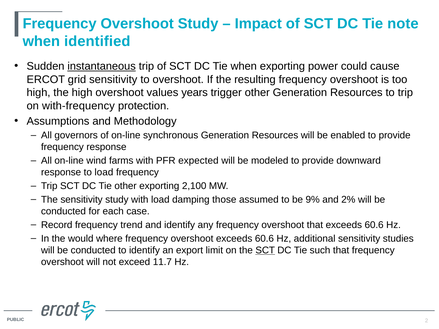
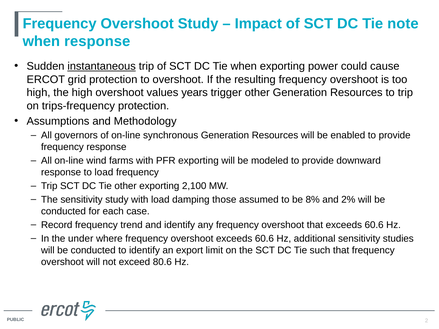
when identified: identified -> response (97, 41)
grid sensitivity: sensitivity -> protection (113, 79)
with-frequency: with-frequency -> trips-frequency (78, 106)
PFR expected: expected -> exporting (198, 161)
9%: 9% -> 8% (313, 200)
would: would -> under (81, 239)
SCT underline: present -> none (265, 251)
11.7: 11.7 -> 80.6 (162, 262)
